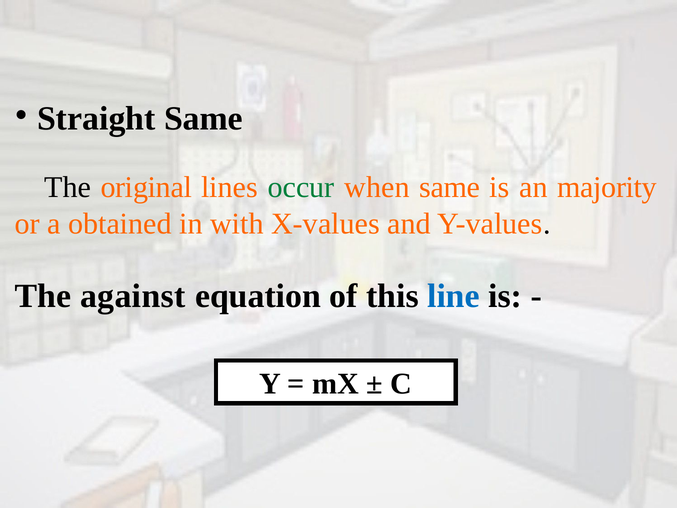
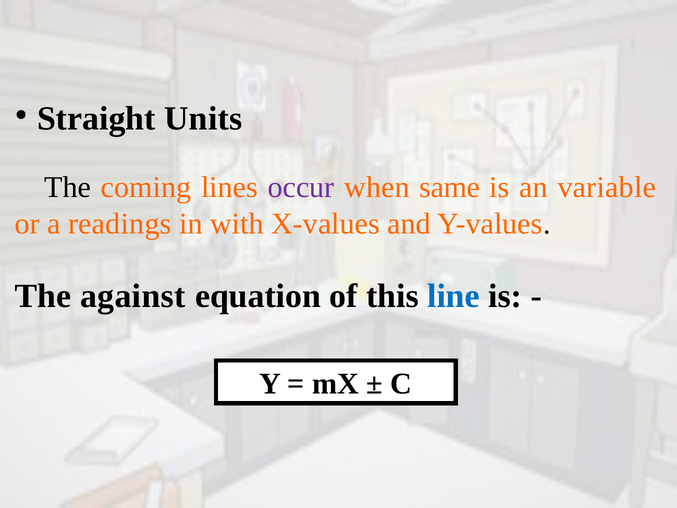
Straight Same: Same -> Units (203, 118)
original: original -> coming (146, 187)
occur colour: green -> purple (301, 187)
majority: majority -> variable (607, 187)
obtained: obtained -> readings (120, 223)
